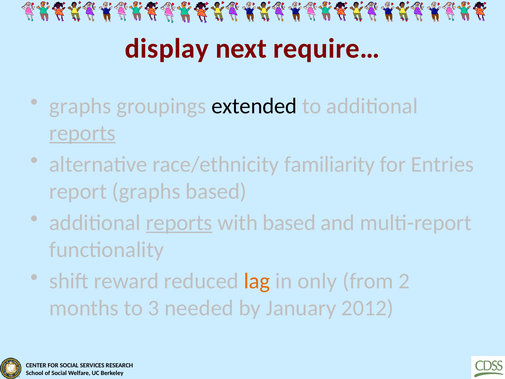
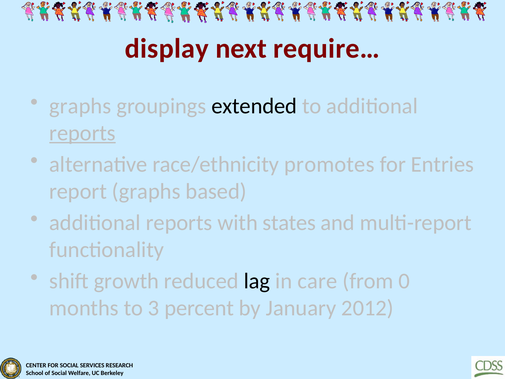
familiarity: familiarity -> promotes (329, 164)
reports underline: present -> none (179, 223)
with based: based -> states (289, 223)
reward: reward -> growth (126, 281)
lag colour: orange -> black (257, 281)
only: only -> care (317, 281)
2: 2 -> 0 (404, 281)
needed: needed -> percent (199, 308)
